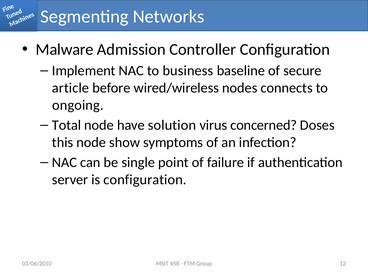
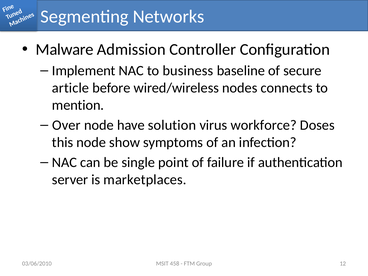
ongoing: ongoing -> mention (78, 105)
Total: Total -> Over (66, 125)
concerned: concerned -> workforce (264, 125)
is configuration: configuration -> marketplaces (145, 180)
